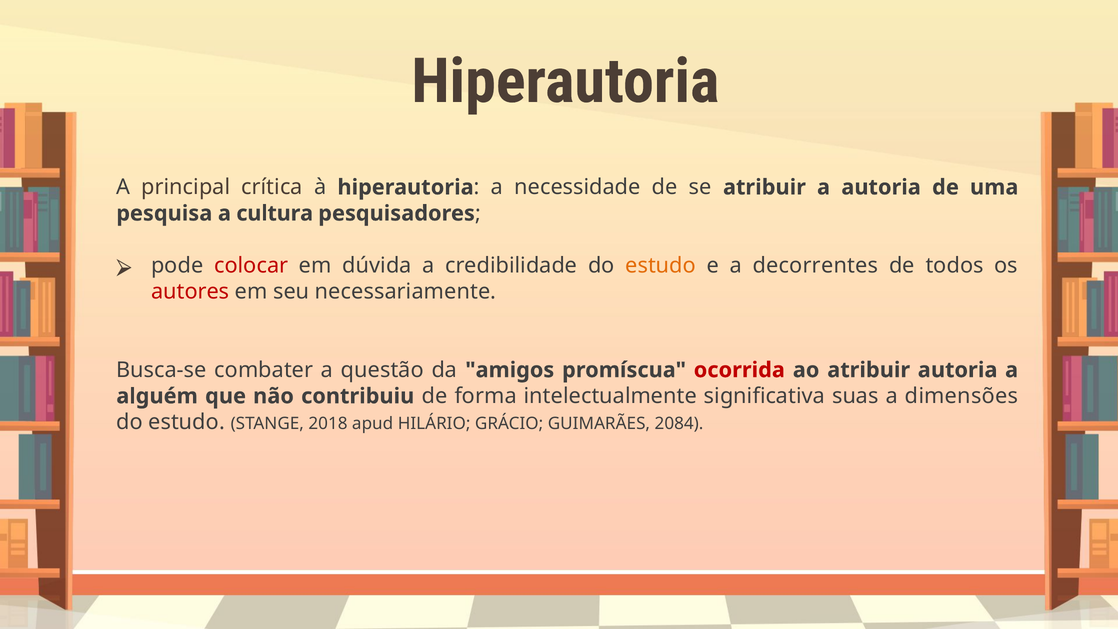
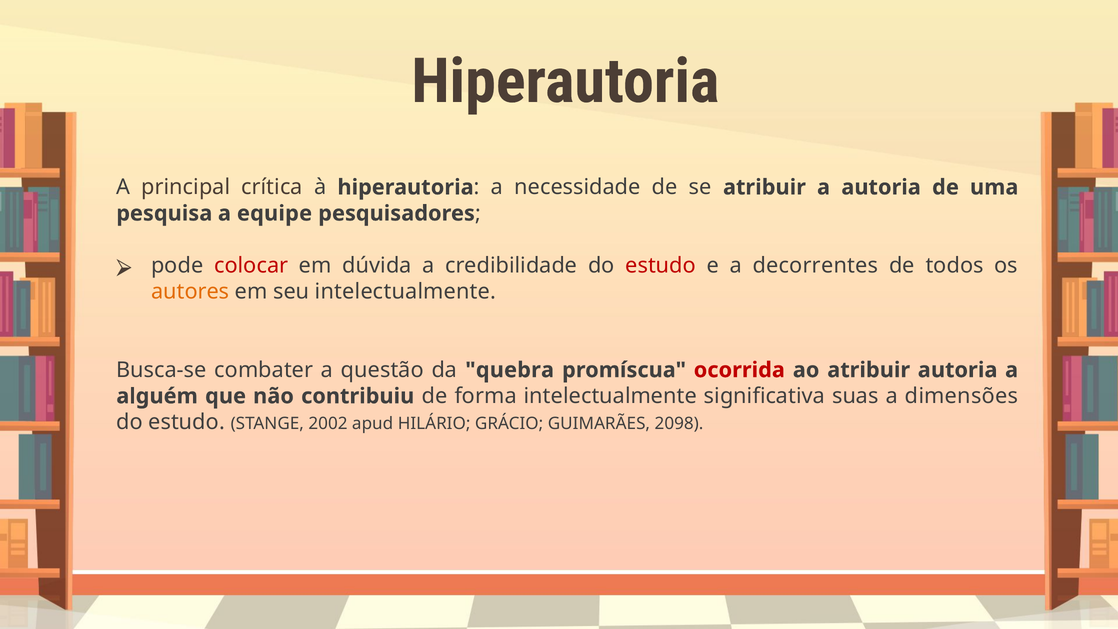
cultura: cultura -> equipe (275, 213)
estudo colour: orange -> red (661, 266)
autores colour: red -> orange (190, 292)
seu necessariamente: necessariamente -> intelectualmente (406, 292)
amigos: amigos -> quebra (510, 370)
2018: 2018 -> 2002 (328, 424)
2084: 2084 -> 2098 (679, 424)
